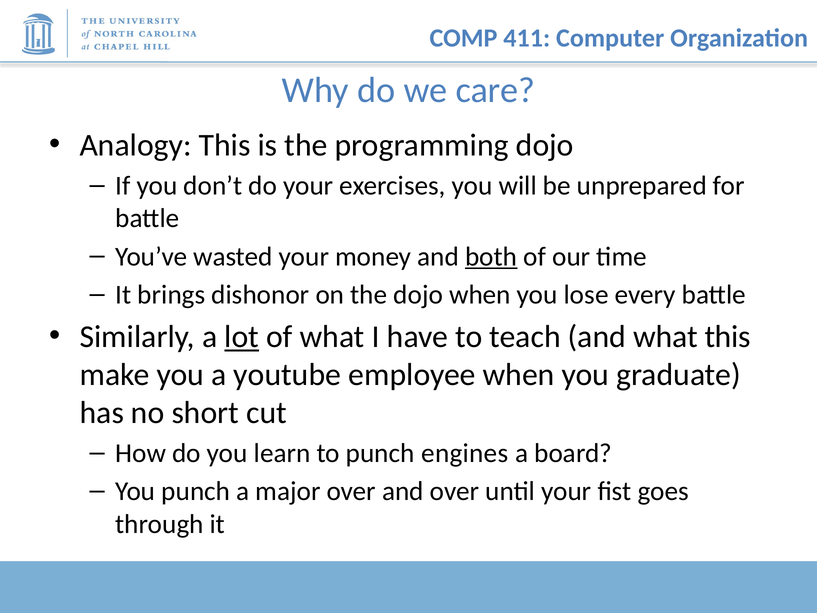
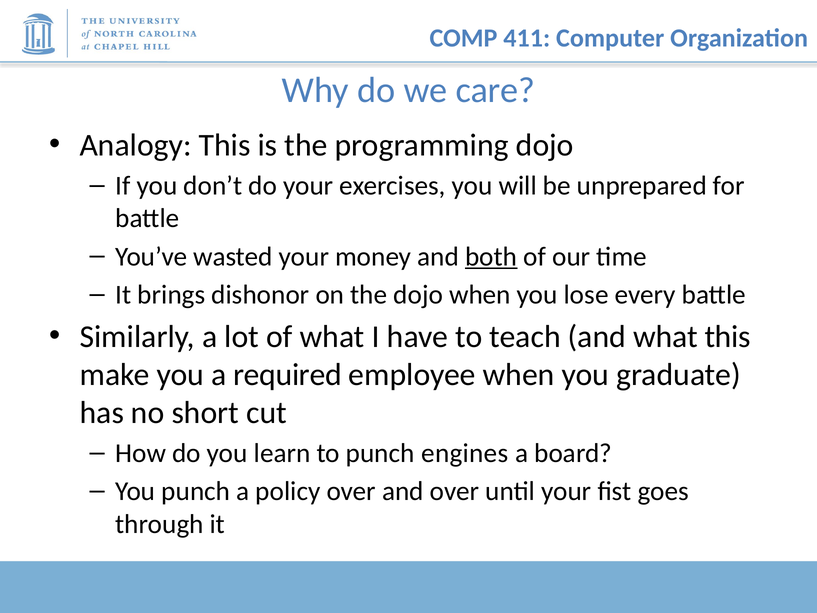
lot underline: present -> none (242, 337)
youtube: youtube -> required (287, 375)
major: major -> policy (288, 491)
